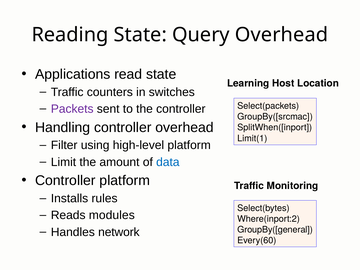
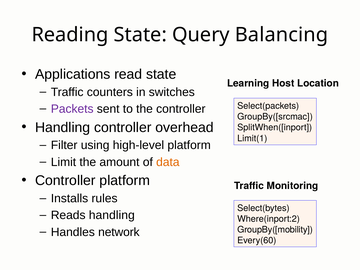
Query Overhead: Overhead -> Balancing (282, 35)
data colour: blue -> orange (168, 162)
Reads modules: modules -> handling (112, 215)
GroupBy([general: GroupBy([general -> GroupBy([mobility (275, 230)
